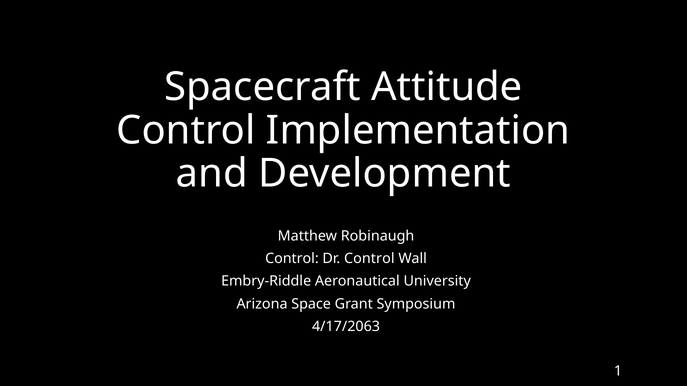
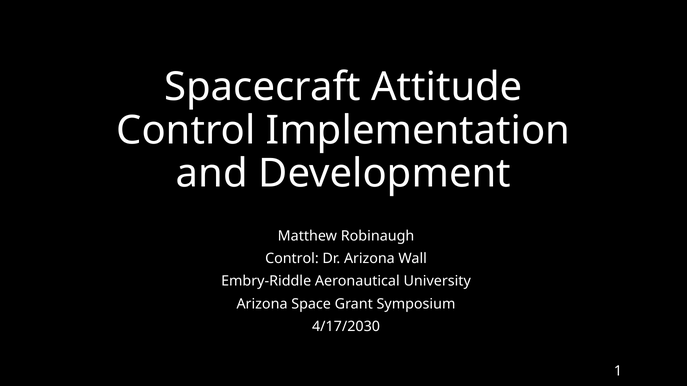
Dr Control: Control -> Arizona (369, 259)
4/17/2063: 4/17/2063 -> 4/17/2030 (346, 327)
